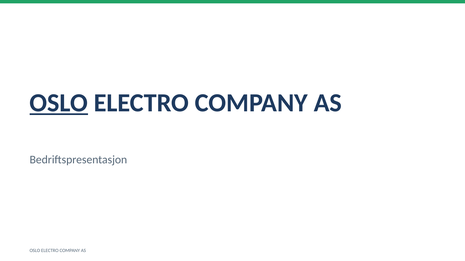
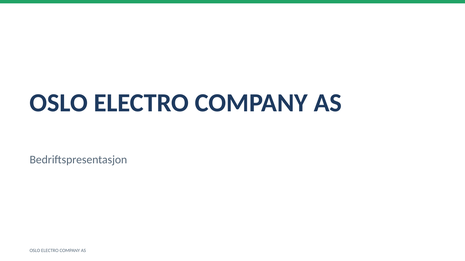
OSLO underline: present -> none (59, 103)
